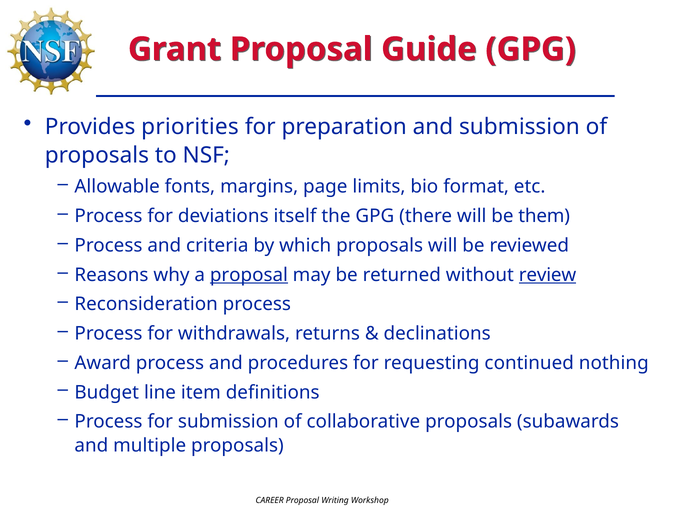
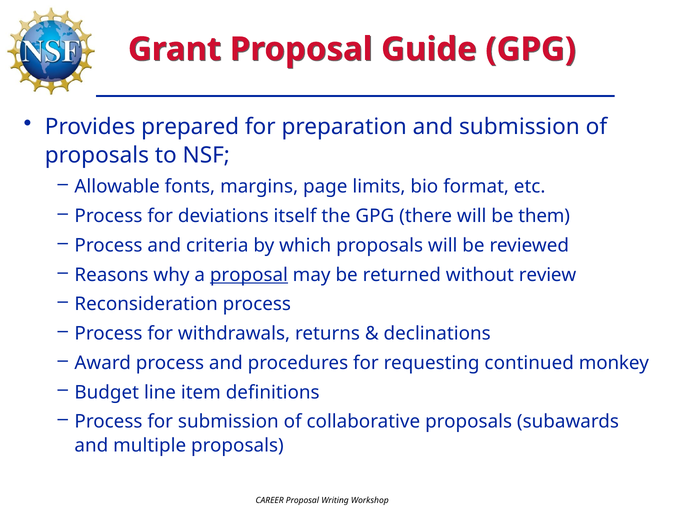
priorities: priorities -> prepared (190, 127)
review underline: present -> none (548, 275)
nothing: nothing -> monkey (614, 363)
